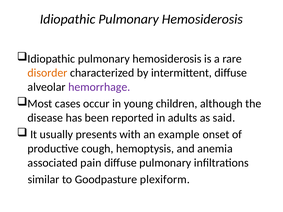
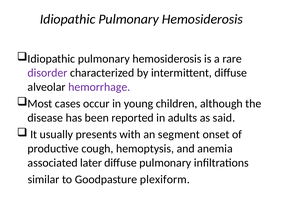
disorder colour: orange -> purple (47, 73)
example: example -> segment (179, 135)
pain: pain -> later (91, 163)
